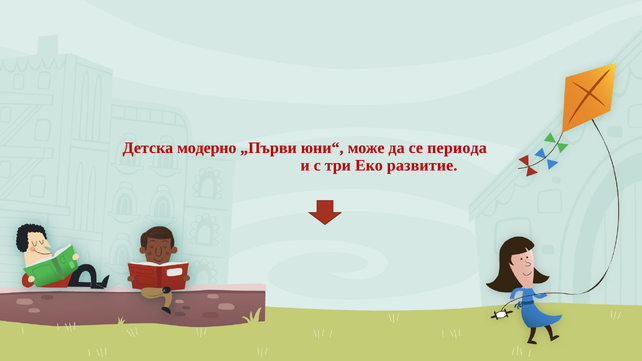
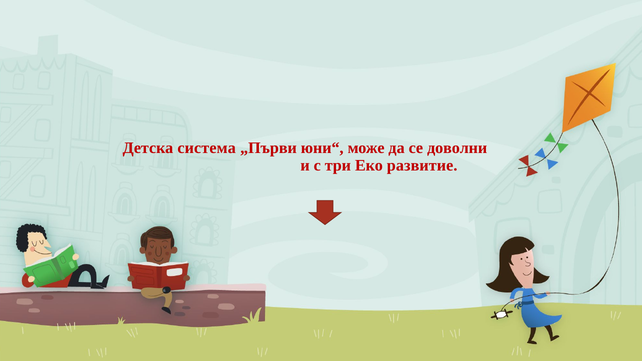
модерно: модерно -> система (207, 148)
периода: периода -> доволни (457, 148)
